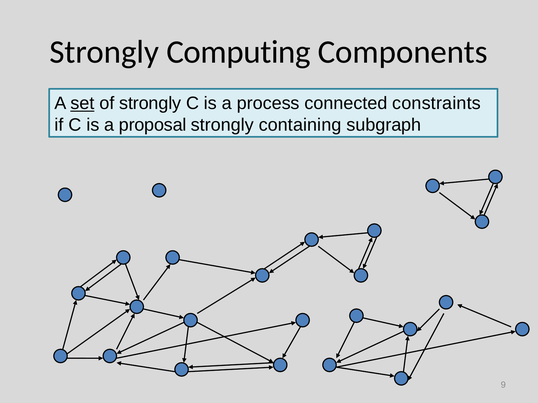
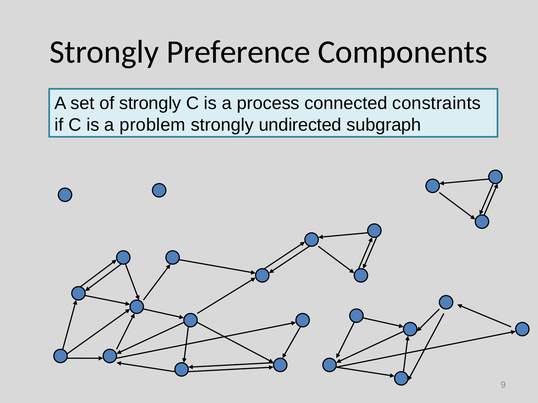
Computing: Computing -> Preference (238, 52)
set underline: present -> none (82, 104)
proposal: proposal -> problem (153, 125)
containing: containing -> undirected (300, 125)
